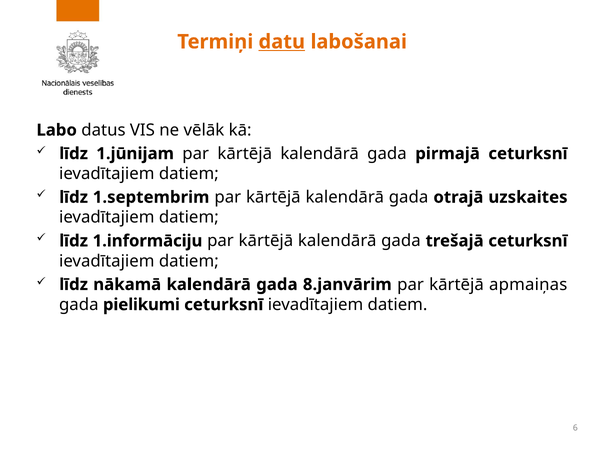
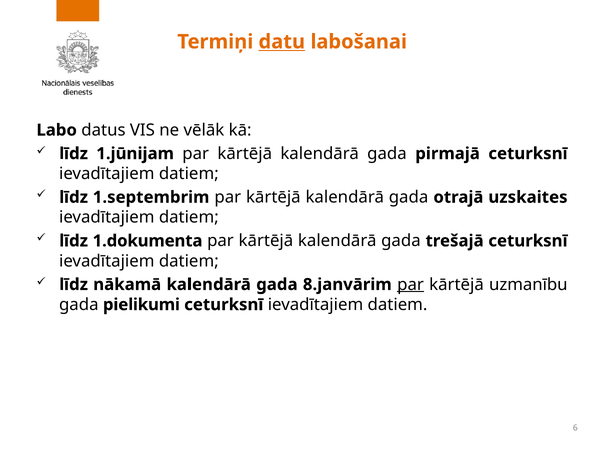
1.informāciju: 1.informāciju -> 1.dokumenta (148, 241)
par underline: none -> present (411, 284)
apmaiņas: apmaiņas -> uzmanību (528, 284)
